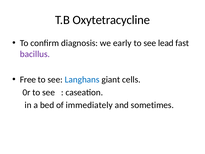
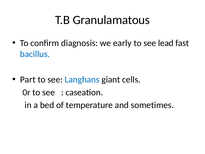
Oxytetracycline: Oxytetracycline -> Granulamatous (111, 20)
bacillus colour: purple -> blue (35, 54)
Free: Free -> Part (28, 79)
immediately: immediately -> temperature (89, 105)
